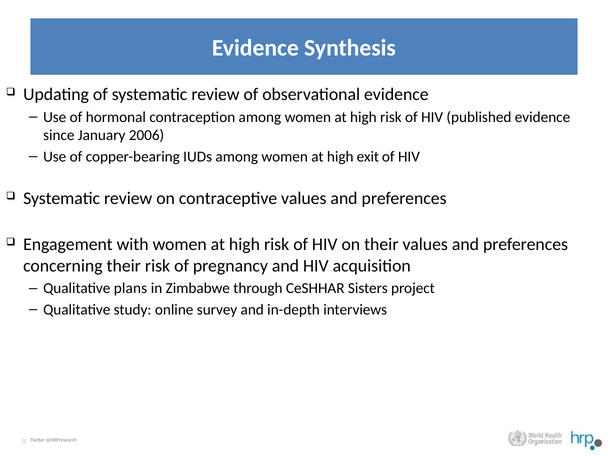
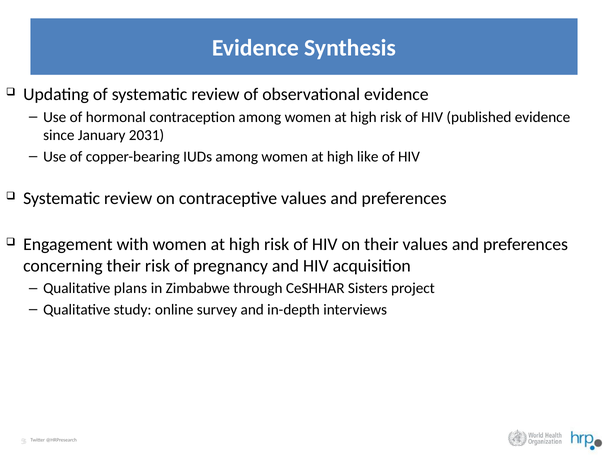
2006: 2006 -> 2031 (147, 135)
exit: exit -> like (368, 157)
